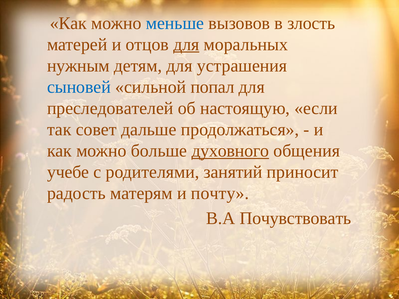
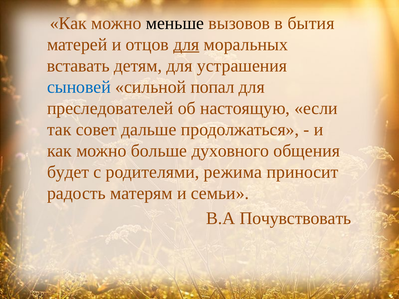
меньше colour: blue -> black (175, 23)
злость: злость -> бытия (311, 23)
нужным: нужным -> вставать (78, 66)
духовного underline: present -> none (230, 151)
учебе: учебе -> будет (68, 172)
занятий: занятий -> режима (233, 172)
почту: почту -> семьи (220, 194)
